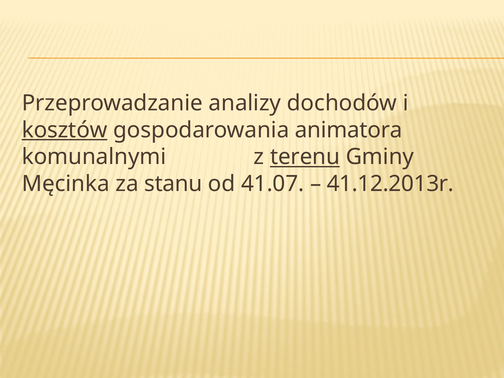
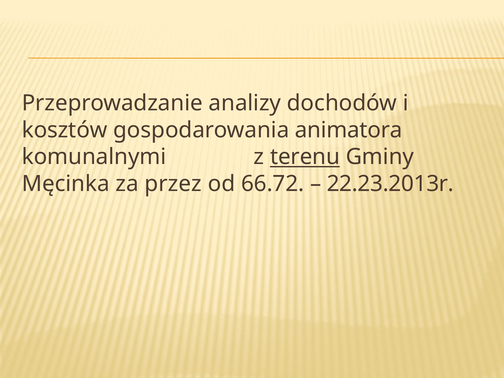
kosztów underline: present -> none (65, 130)
stanu: stanu -> przez (173, 184)
41.07: 41.07 -> 66.72 (273, 184)
41.12.2013r: 41.12.2013r -> 22.23.2013r (390, 184)
